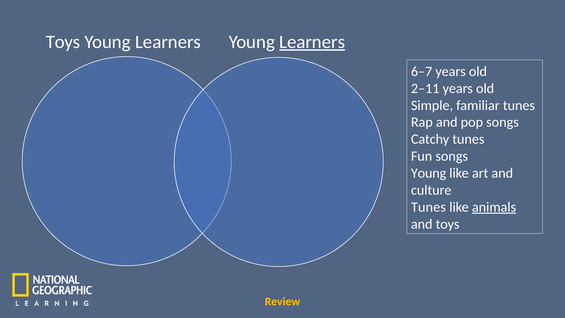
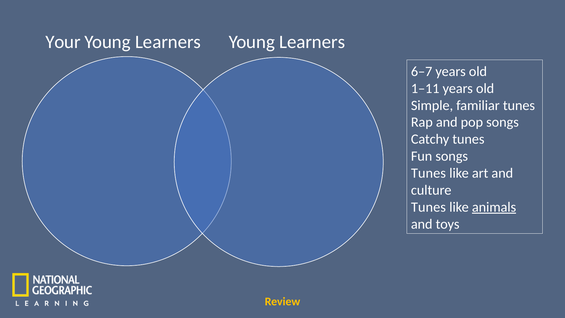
Toys: Toys -> Your (63, 42)
Learners underline: present -> none (312, 42)
2–11: 2–11 -> 1–11 (425, 88)
Young: Young -> Tunes (428, 173)
